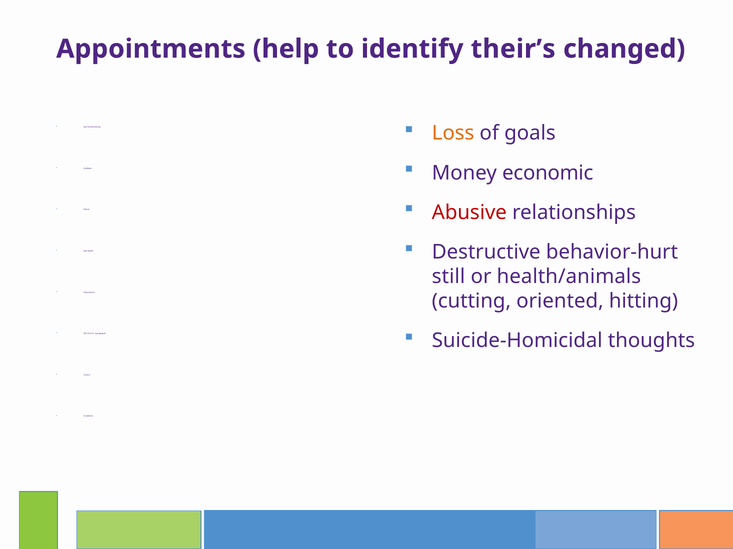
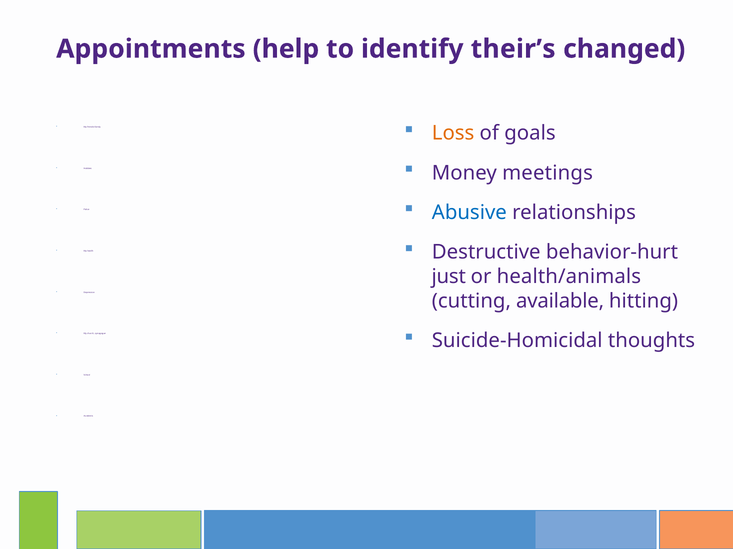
economic: economic -> meetings (548, 173)
Abusive colour: red -> blue (469, 213)
still: still -> just (449, 277)
oriented: oriented -> available (560, 301)
